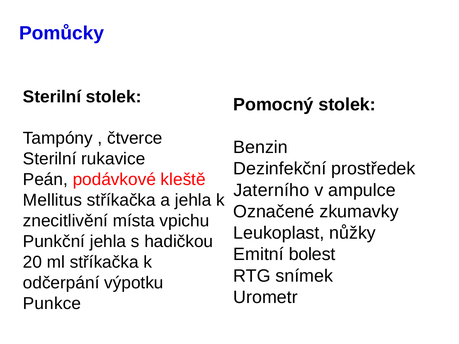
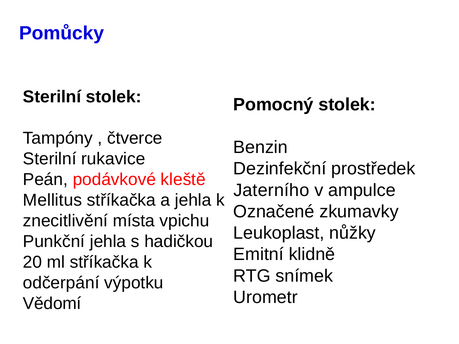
bolest: bolest -> klidně (312, 255)
Punkce: Punkce -> Vědomí (52, 304)
